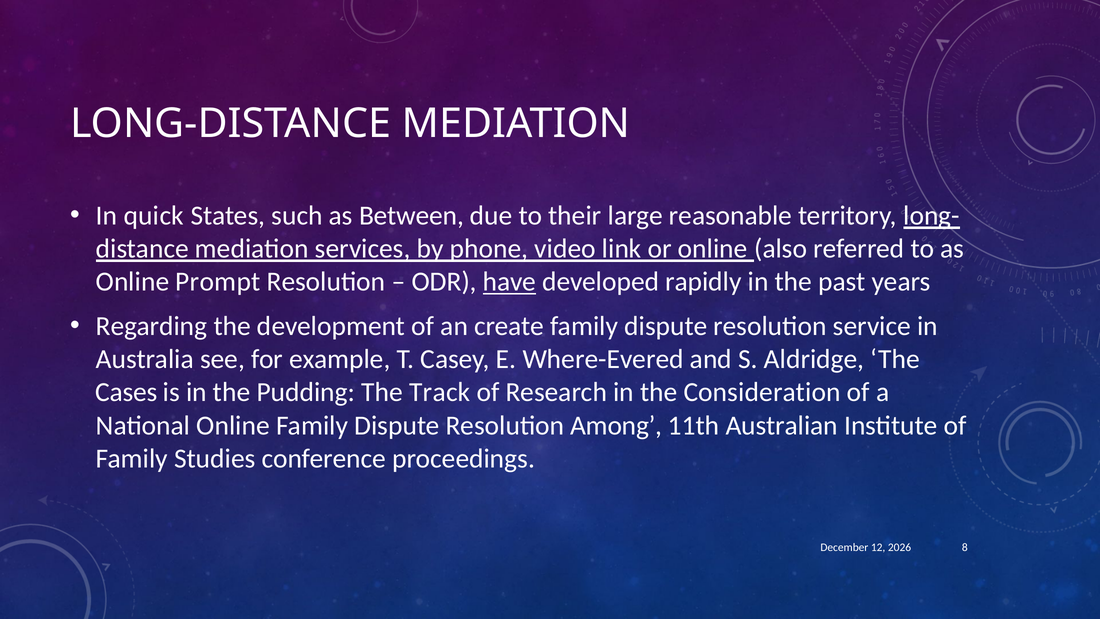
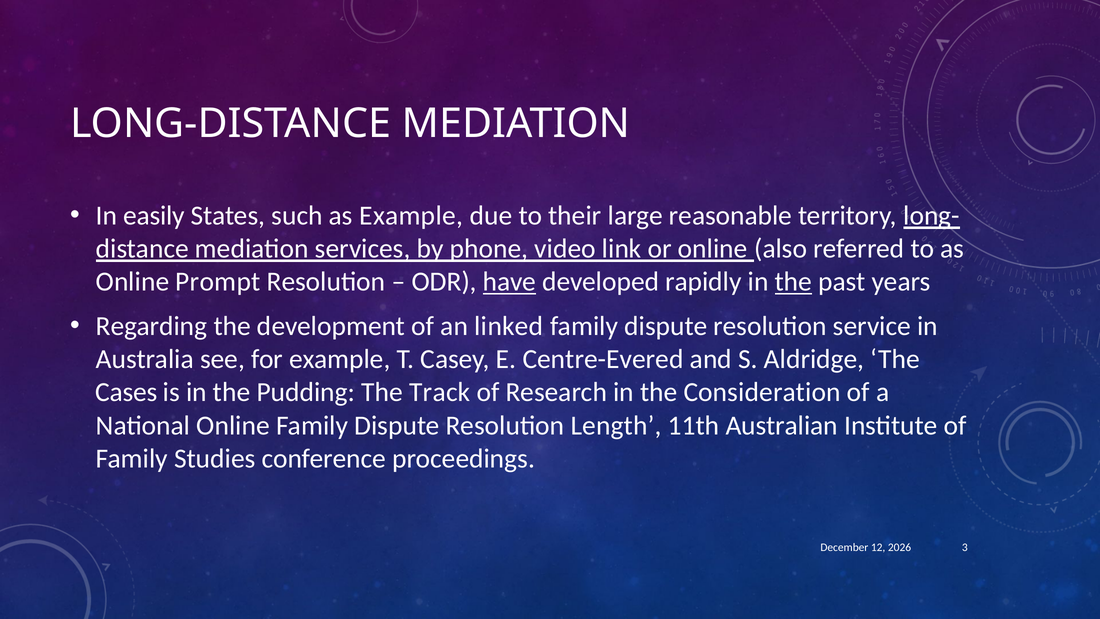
quick: quick -> easily (154, 216)
as Between: Between -> Example (411, 216)
the underline: none -> present (793, 282)
create: create -> linked (509, 326)
Where-Evered: Where-Evered -> Centre-Evered (603, 359)
Among: Among -> Length (616, 425)
8: 8 -> 3 (965, 547)
